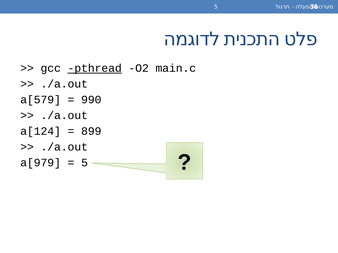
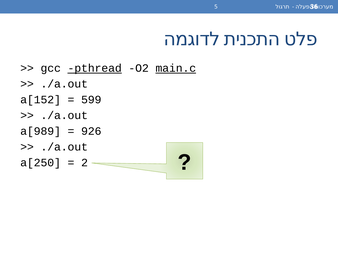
main.c underline: none -> present (176, 68)
a[579: a[579 -> a[152 (41, 100)
990: 990 -> 599 (91, 100)
a[124: a[124 -> a[989 (41, 131)
899: 899 -> 926 (91, 131)
a[979: a[979 -> a[250 (41, 163)
5: 5 -> 2 (85, 163)
